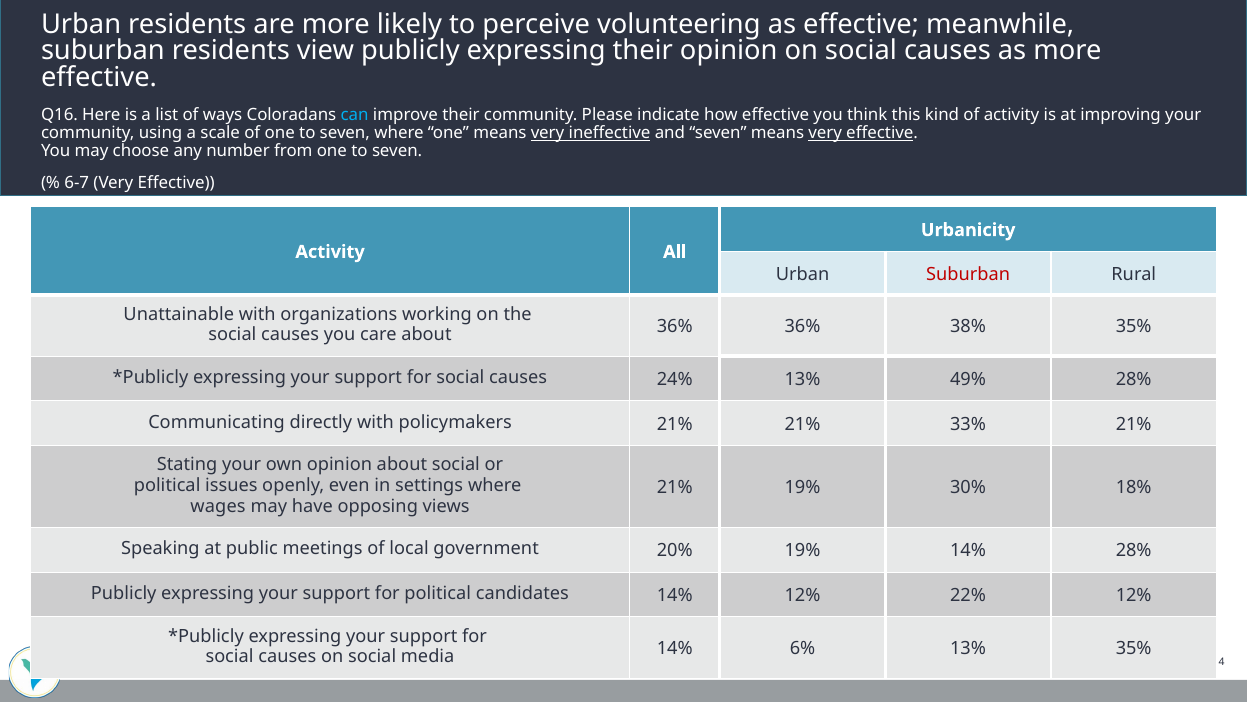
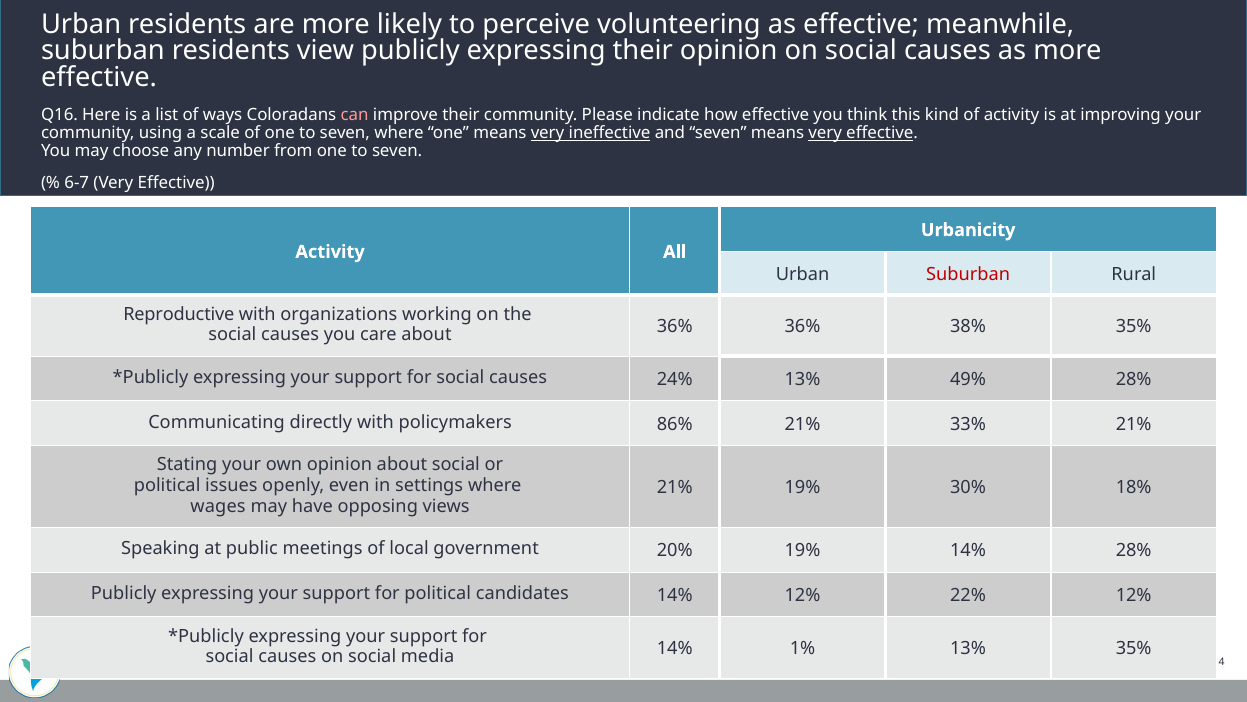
can colour: light blue -> pink (355, 115)
Unattainable: Unattainable -> Reproductive (179, 314)
policymakers 21%: 21% -> 86% (675, 424)
6%: 6% -> 1% (802, 648)
